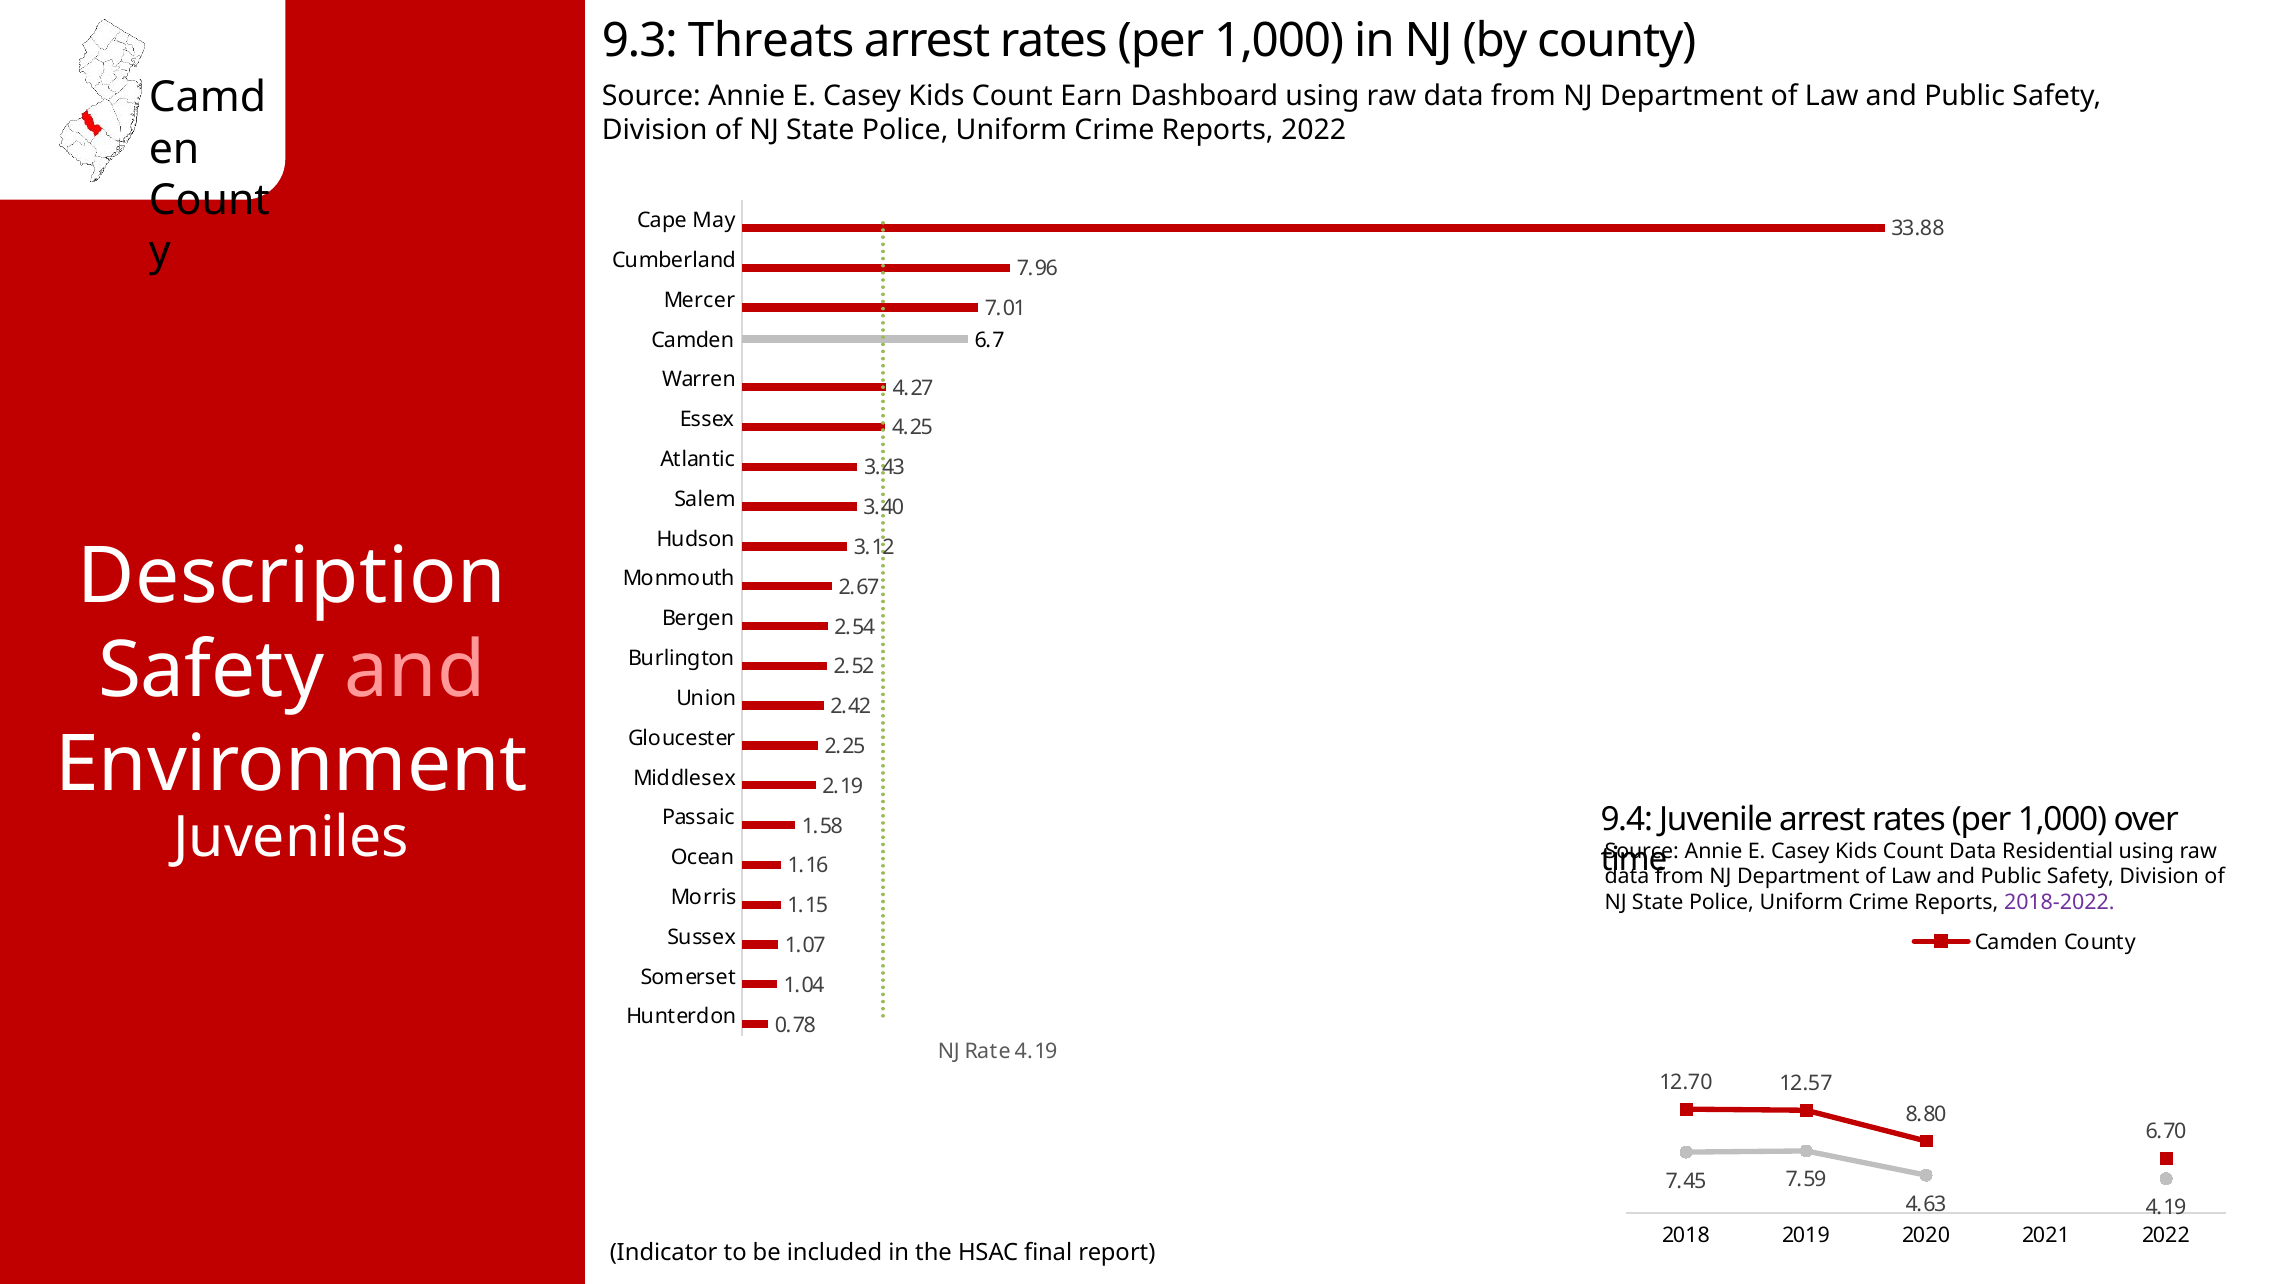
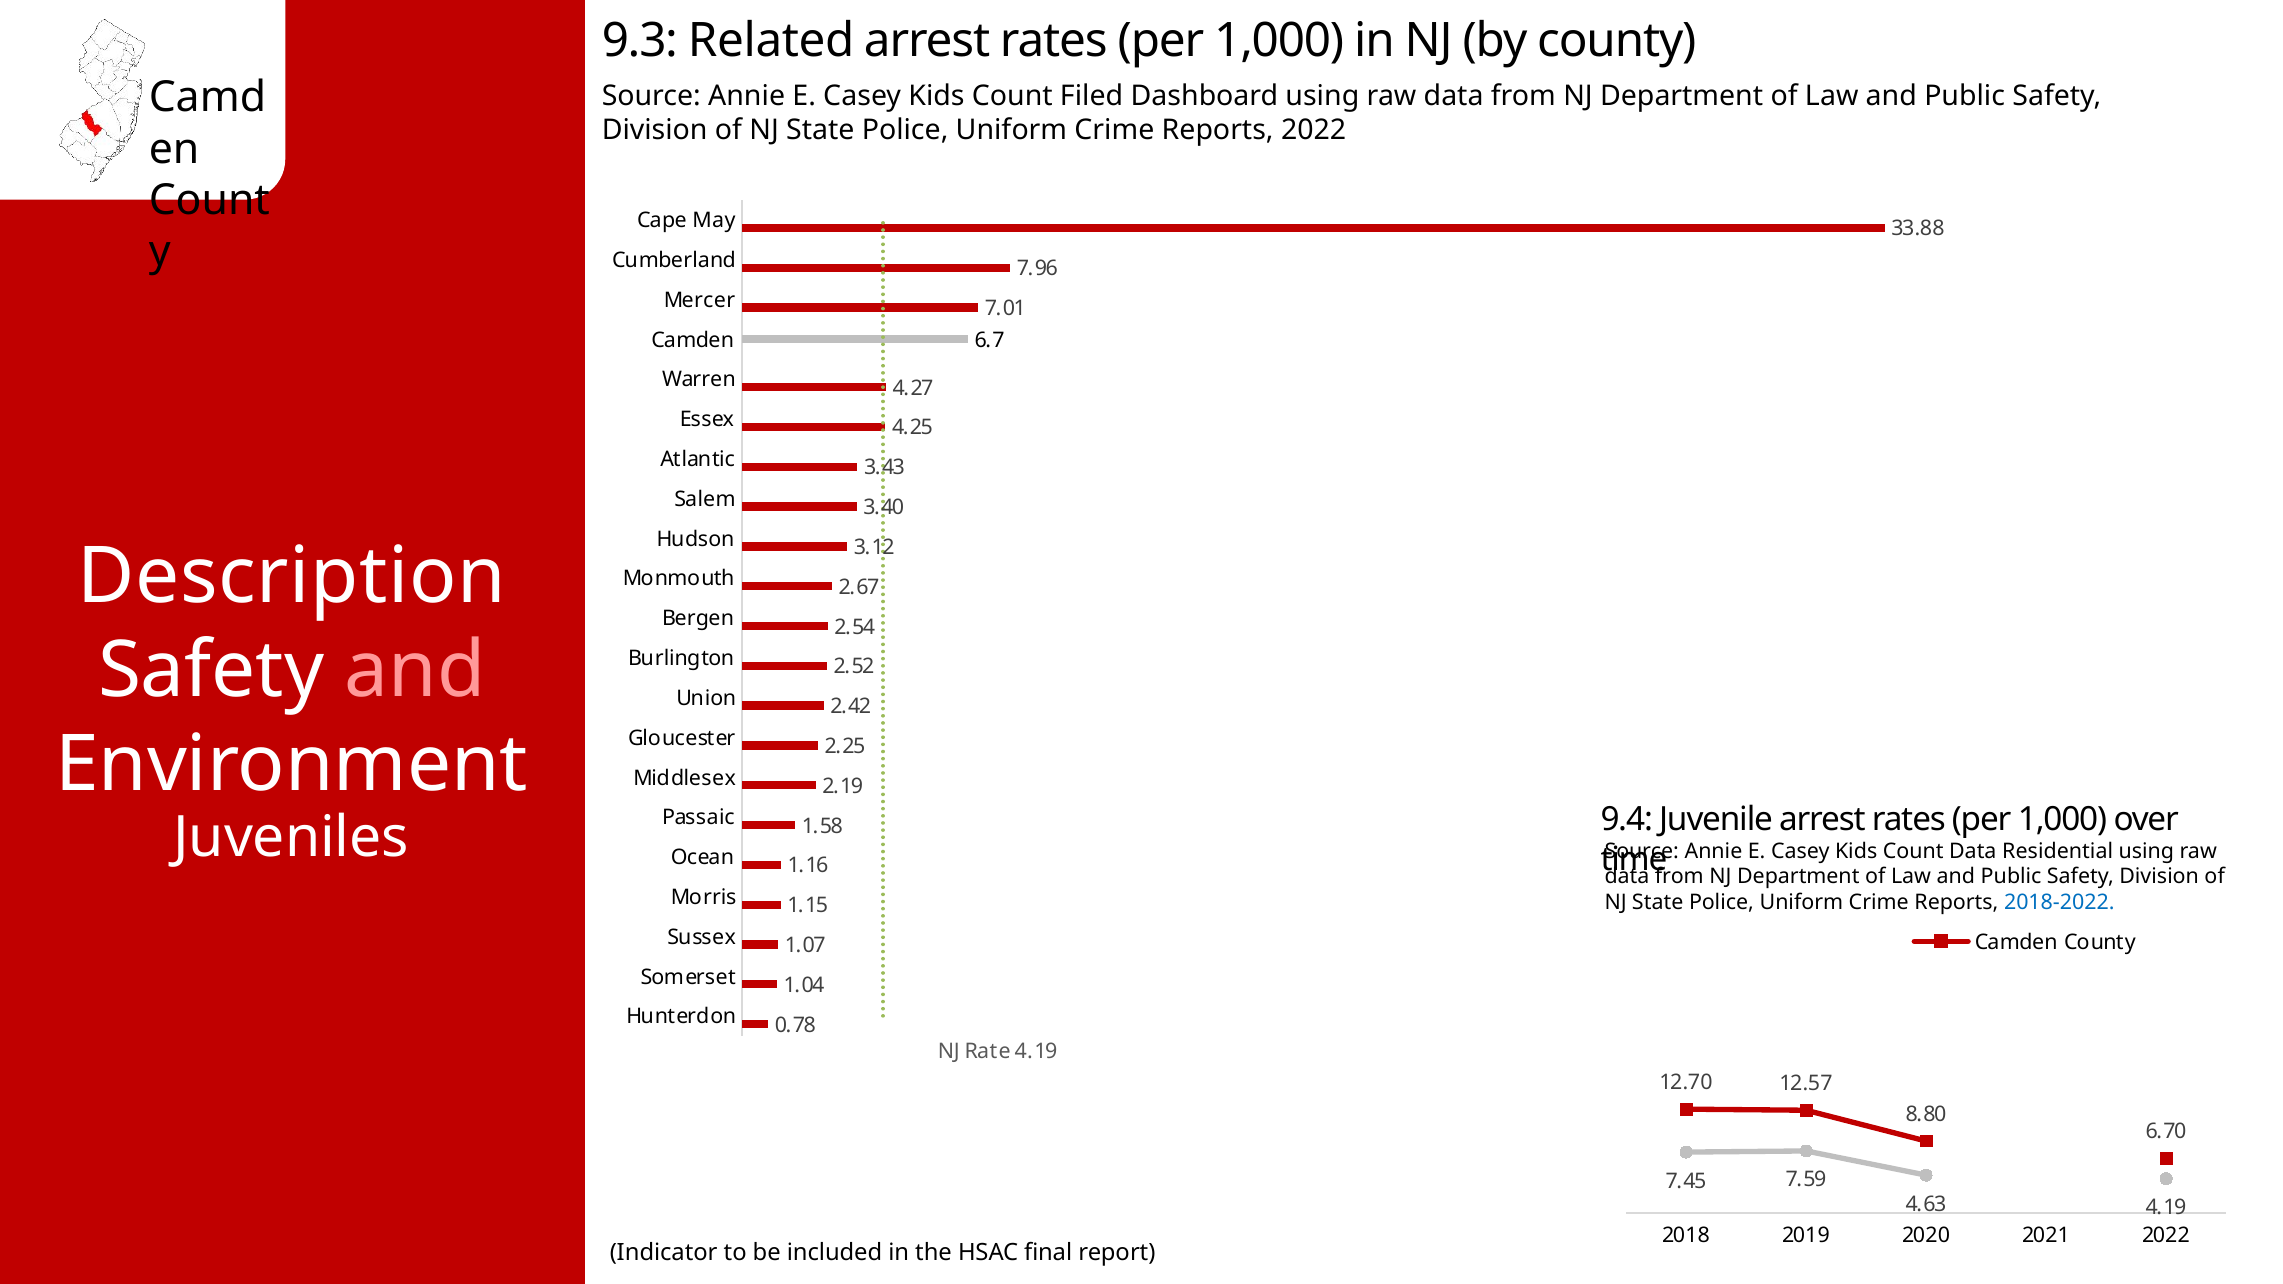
Threats: Threats -> Related (771, 40)
Earn: Earn -> Filed (1092, 96)
2018-2022 colour: purple -> blue (2059, 903)
